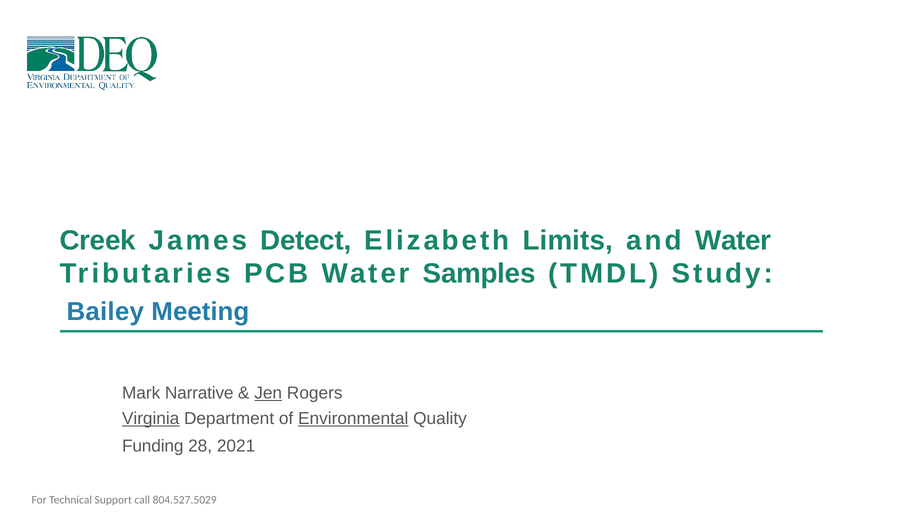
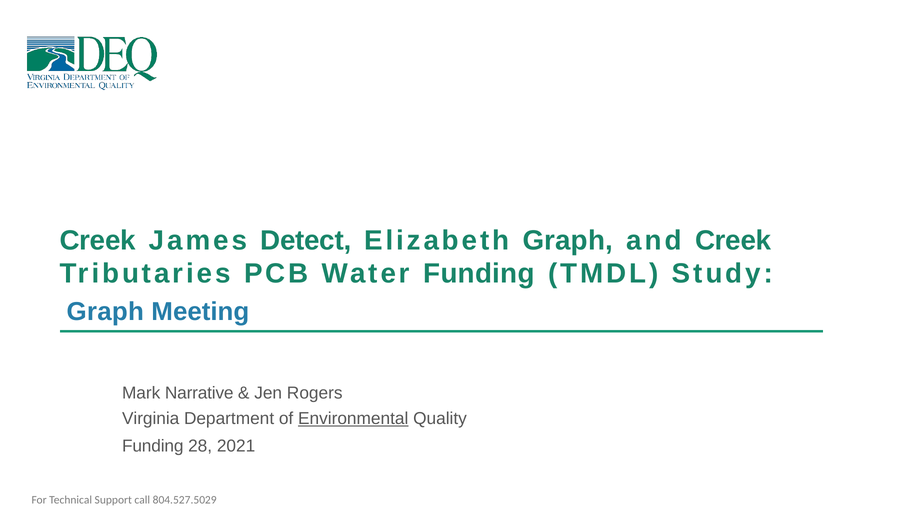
Elizabeth Limits: Limits -> Graph (568, 240)
and Water: Water -> Creek (733, 240)
Water Samples: Samples -> Funding (479, 274)
Bailey: Bailey -> Graph (105, 312)
Jen underline: present -> none (268, 393)
Virginia underline: present -> none (151, 419)
